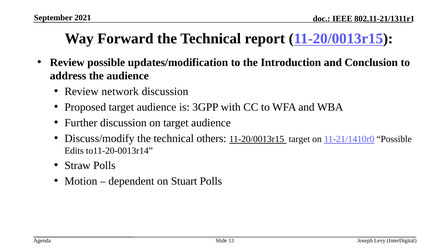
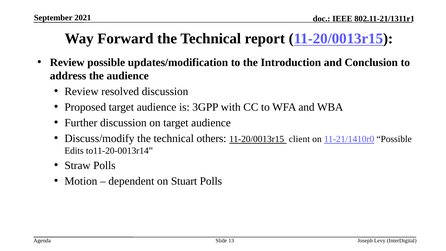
network: network -> resolved (120, 91)
11-20/0013r15 target: target -> client (299, 139)
